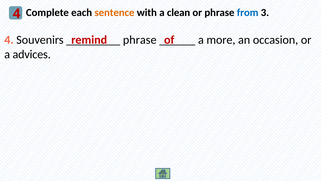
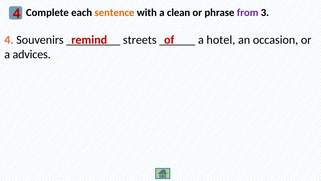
from colour: blue -> purple (248, 13)
phrase: phrase -> streets (140, 40)
more: more -> hotel (221, 40)
